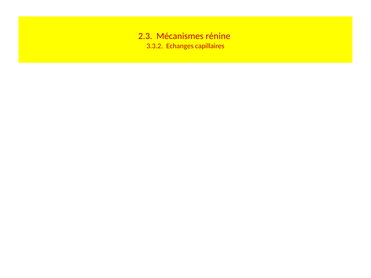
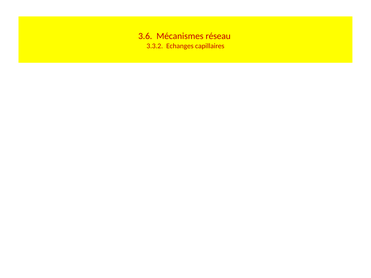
2.3: 2.3 -> 3.6 (145, 36)
rénine: rénine -> réseau (218, 36)
